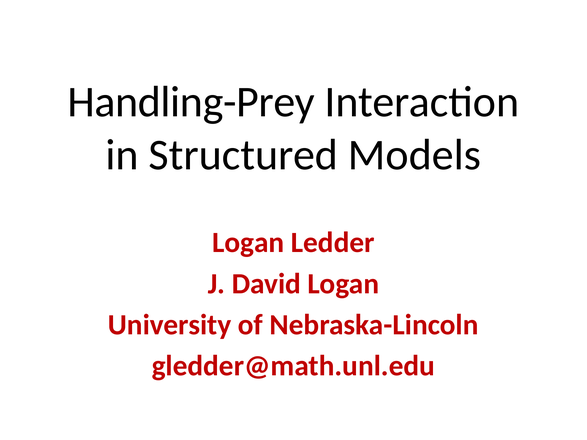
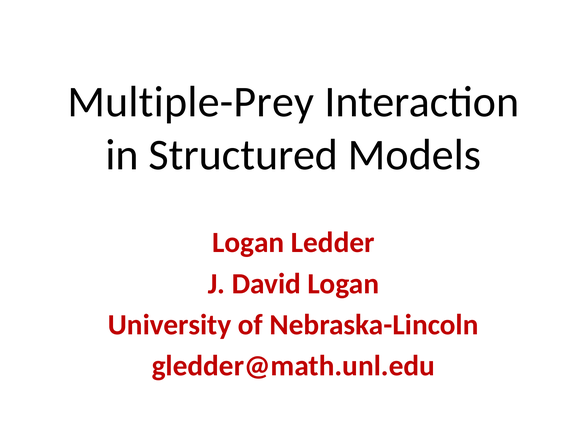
Handling-Prey: Handling-Prey -> Multiple-Prey (191, 102)
